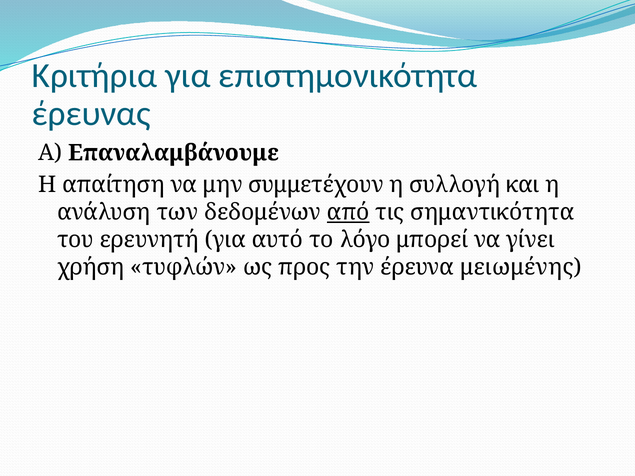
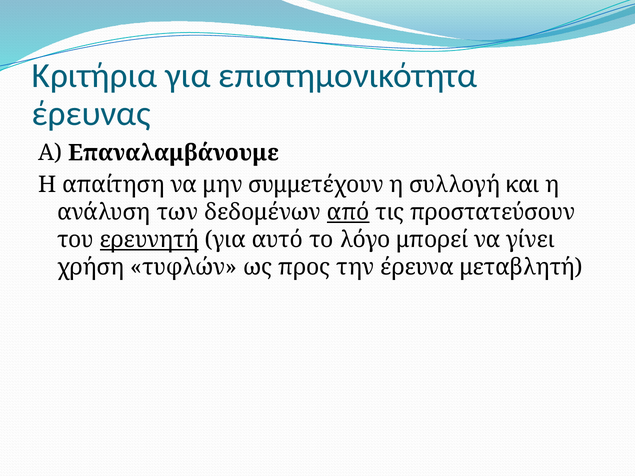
σημαντικότητα: σημαντικότητα -> προστατεύσουν (493, 212)
ερευνητή underline: none -> present (149, 240)
μειωμένης: μειωμένης -> μεταβλητή (521, 267)
